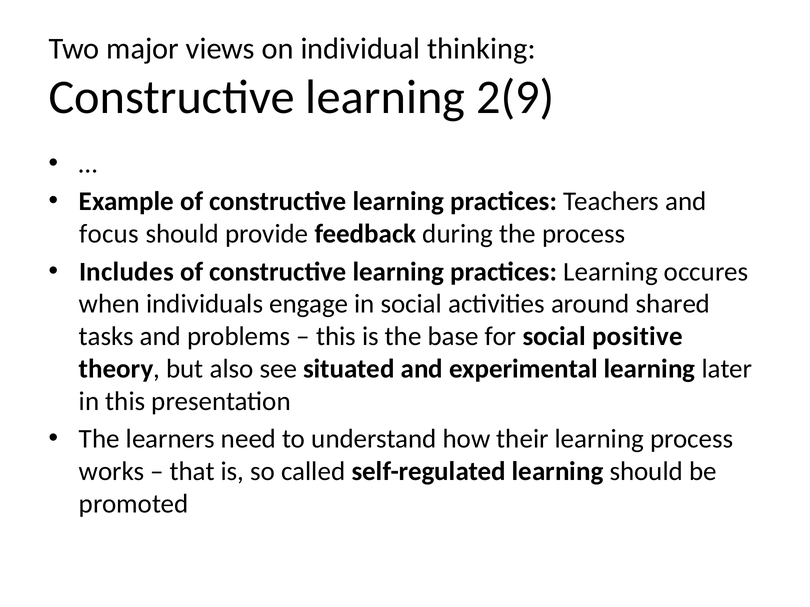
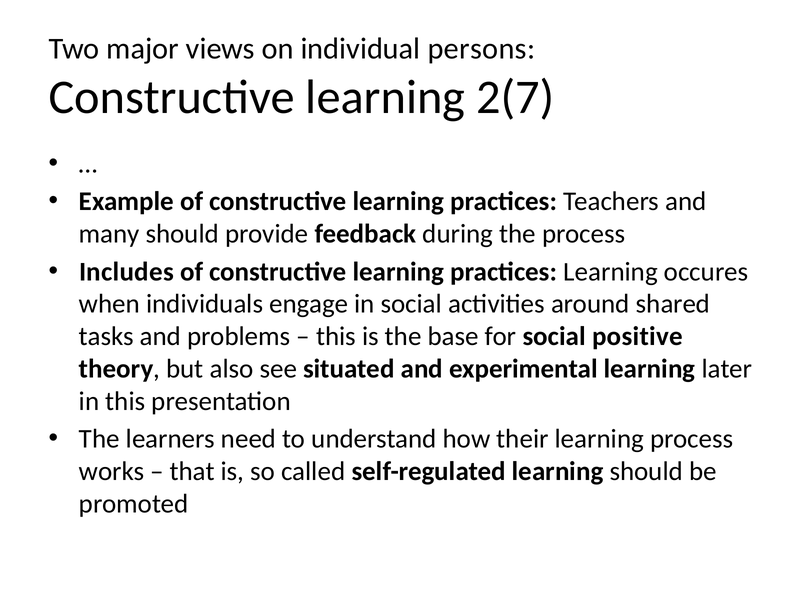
thinking: thinking -> persons (481, 49)
2(9: 2(9 -> 2(7 (515, 97)
focus: focus -> many (109, 234)
